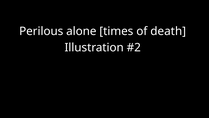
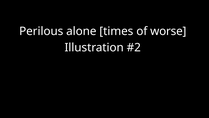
death: death -> worse (168, 31)
